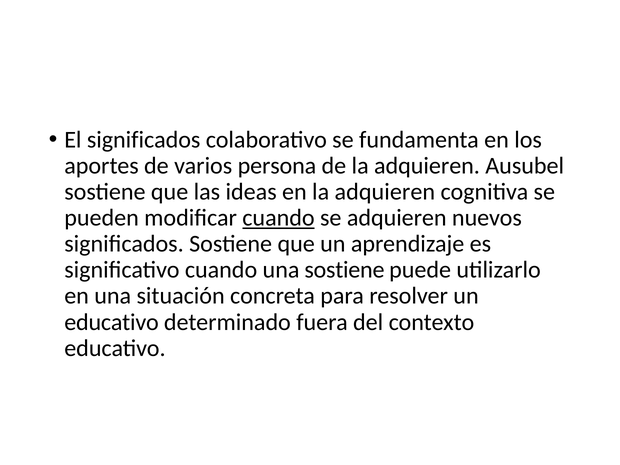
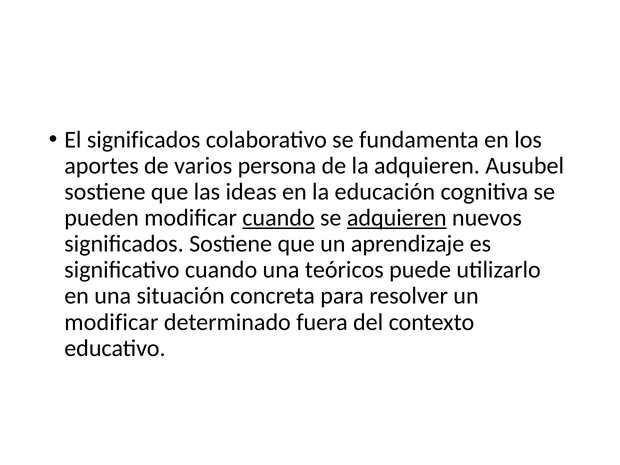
en la adquieren: adquieren -> educación (385, 192)
adquieren underline: none -> present (397, 218)
una sostiene: sostiene -> teóricos (344, 270)
educativo: educativo -> modificar (111, 322)
